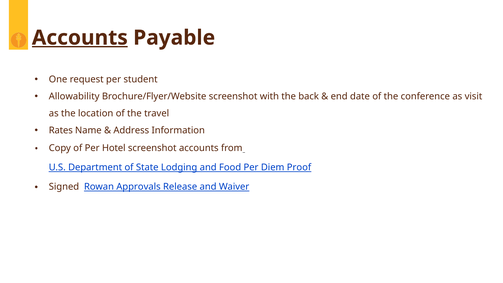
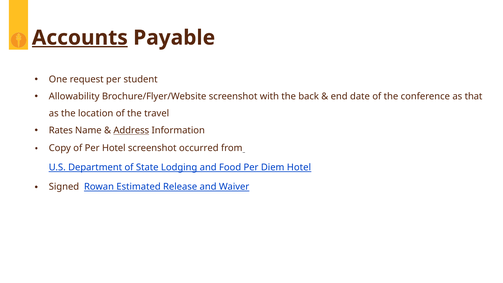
visit: visit -> that (474, 96)
Address underline: none -> present (131, 130)
screenshot accounts: accounts -> occurred (199, 148)
Diem Proof: Proof -> Hotel (299, 167)
Approvals: Approvals -> Estimated (138, 187)
